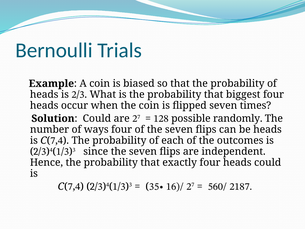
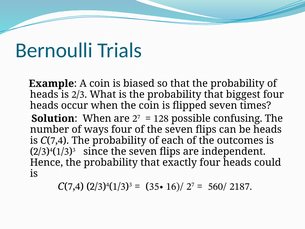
Solution Could: Could -> When (97, 118)
randomly: randomly -> confusing (238, 118)
